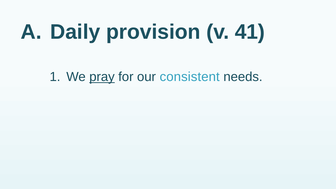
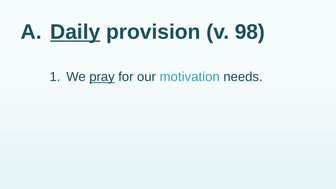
Daily underline: none -> present (75, 32)
41: 41 -> 98 (250, 32)
consistent: consistent -> motivation (190, 77)
